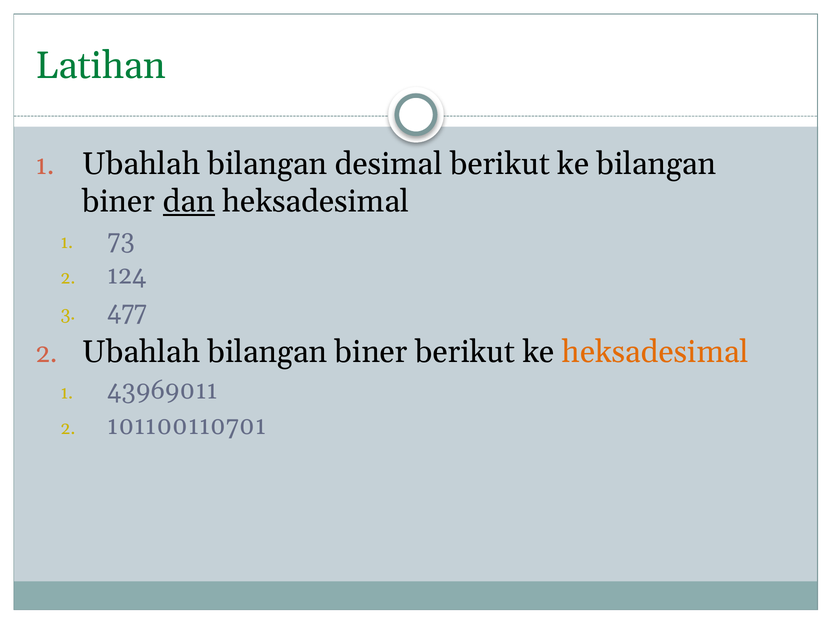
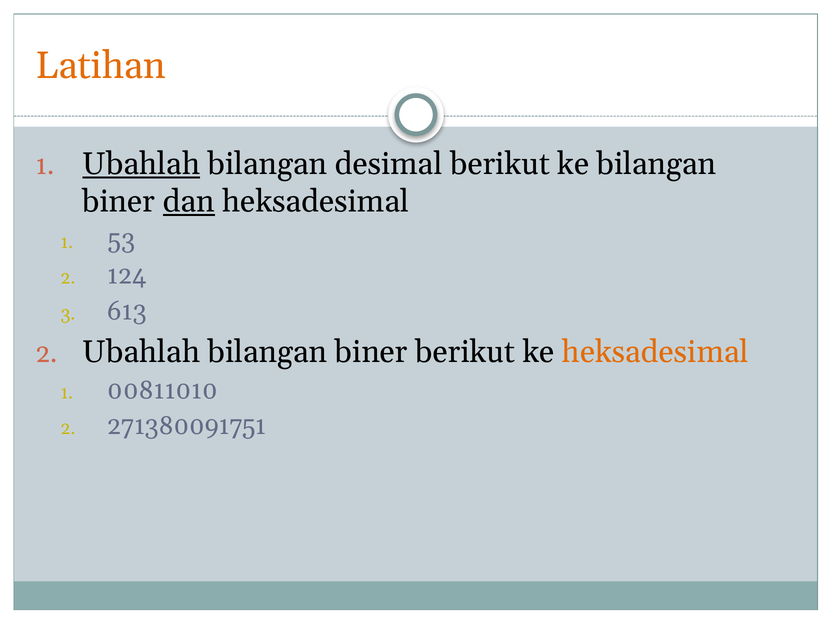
Latihan colour: green -> orange (101, 66)
Ubahlah underline: none -> present (141, 164)
73: 73 -> 53 (121, 240)
477: 477 -> 613 (127, 311)
43969011: 43969011 -> 00811010 (163, 390)
101100110701: 101100110701 -> 271380091751 (187, 426)
